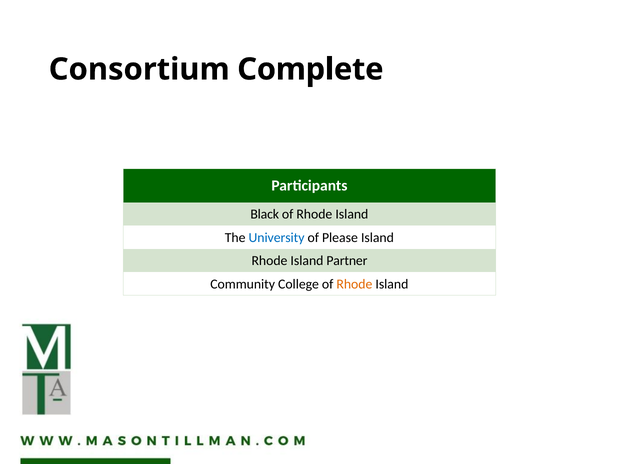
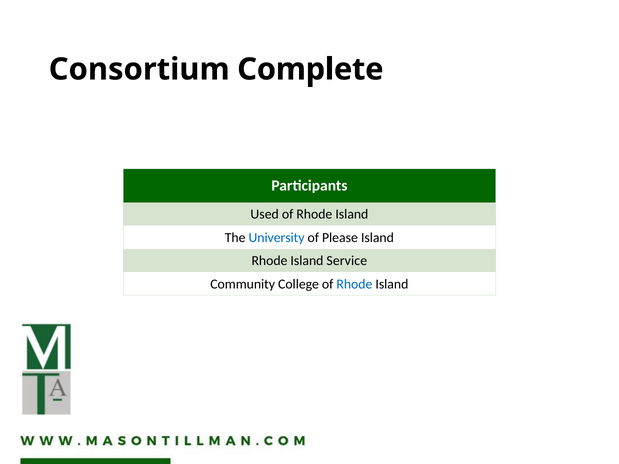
Black: Black -> Used (265, 215)
Partner: Partner -> Service (347, 261)
Rhode colour: orange -> blue (354, 284)
